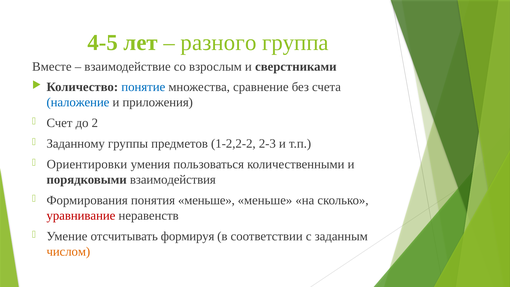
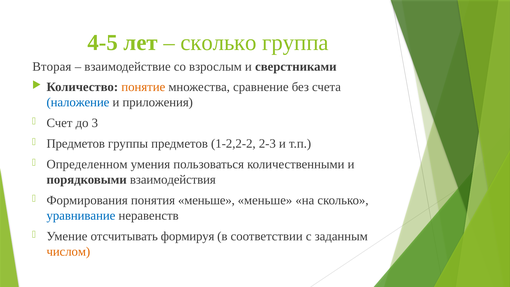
разного: разного -> сколько (219, 43)
Вместе: Вместе -> Вторая (52, 66)
понятие colour: blue -> orange (143, 87)
2: 2 -> 3 (95, 123)
Заданному: Заданному -> Предметов (76, 144)
Ориентировки: Ориентировки -> Определенном (87, 164)
уравнивание colour: red -> blue (81, 215)
